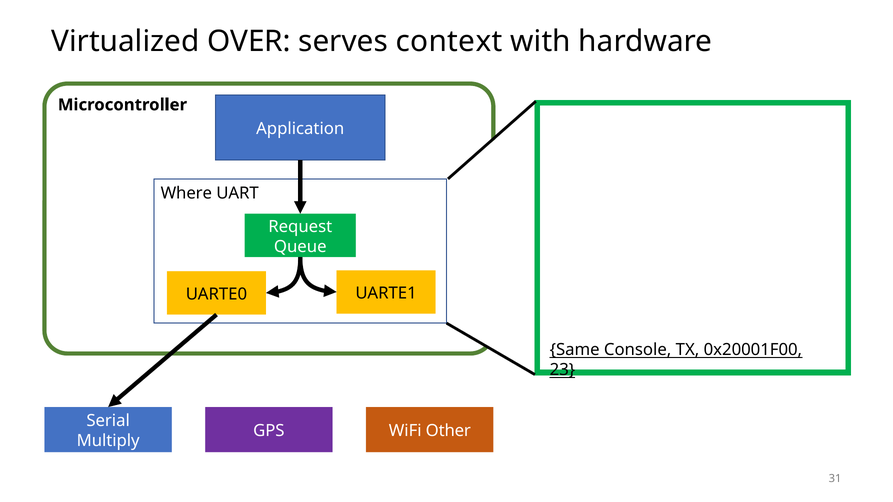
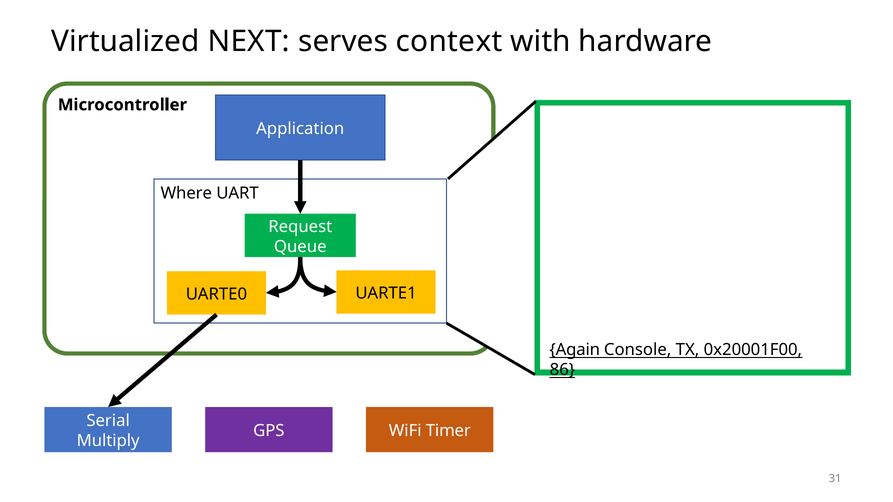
OVER: OVER -> NEXT (249, 42)
Same: Same -> Again (575, 350)
23: 23 -> 86 (562, 370)
Other: Other -> Timer (448, 431)
